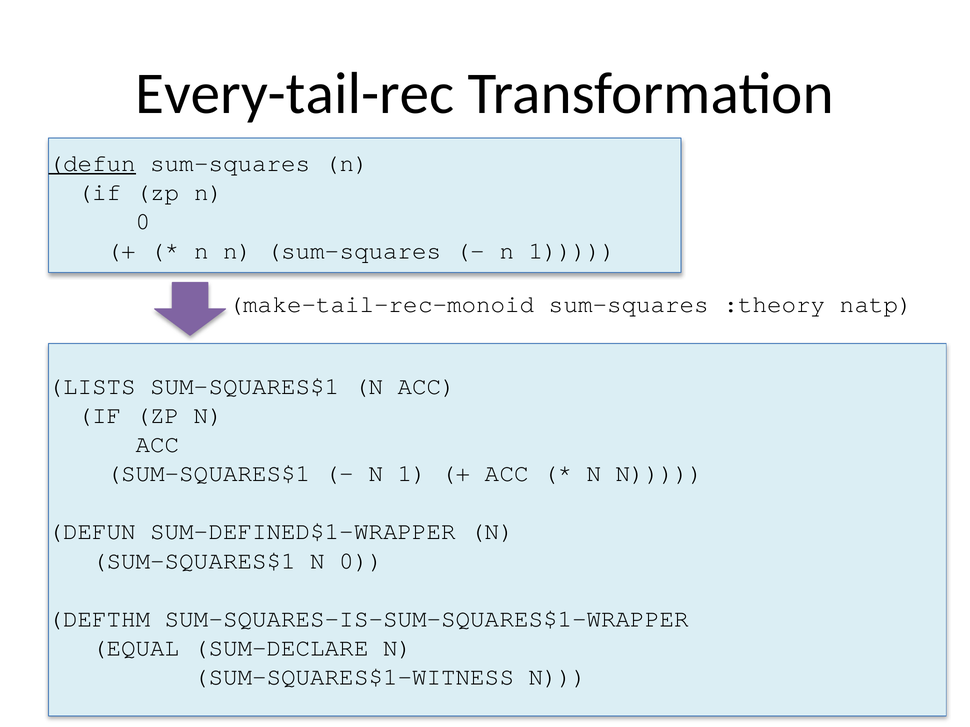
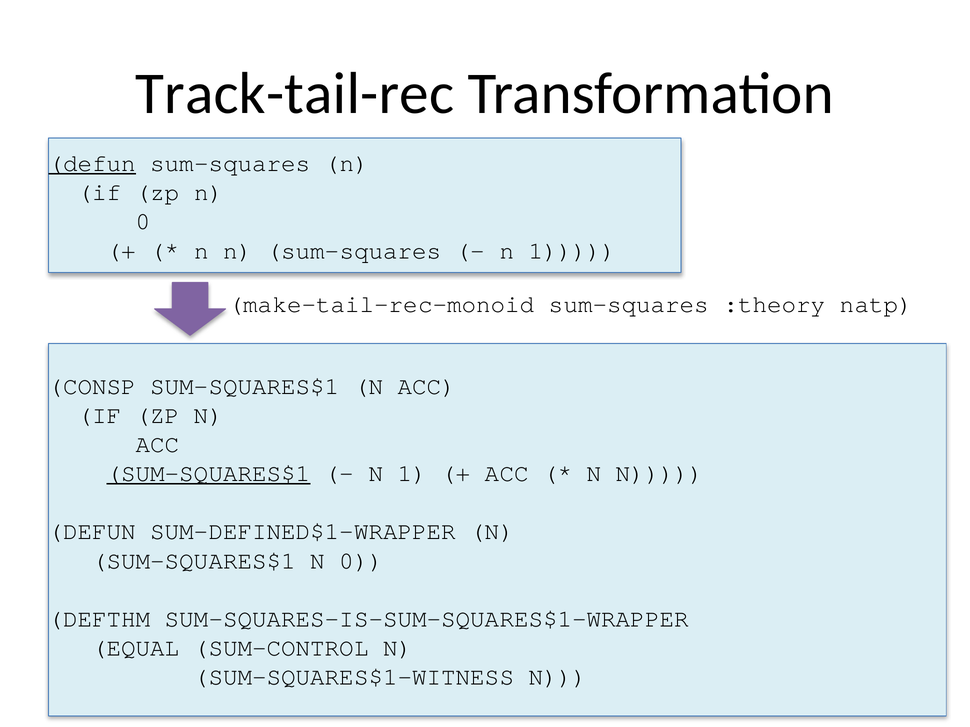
Every-tail-rec: Every-tail-rec -> Track-tail-rec (295, 94)
LISTS: LISTS -> CONSP (92, 386)
SUM-SQUARES$1 underline: none -> present (209, 474)
SUM-DECLARE: SUM-DECLARE -> SUM-CONTROL (281, 648)
